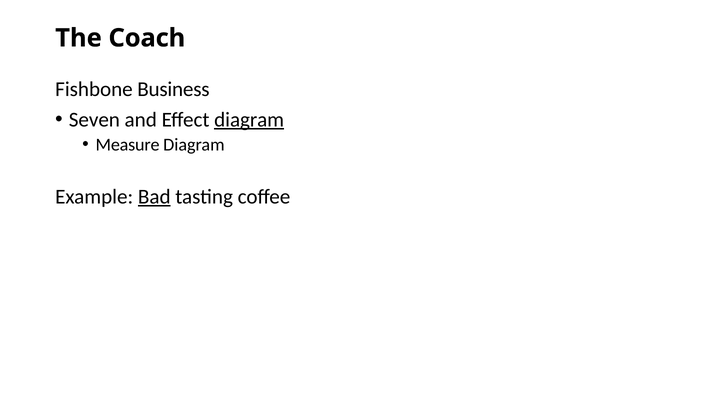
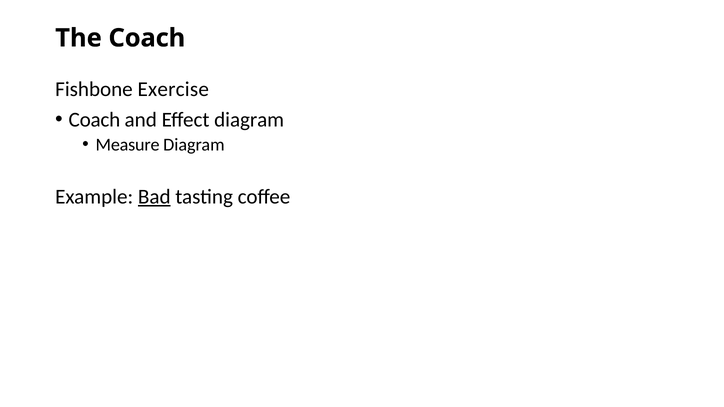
Business: Business -> Exercise (173, 89)
Seven: Seven -> Coach (94, 120)
diagram underline: present -> none (249, 120)
